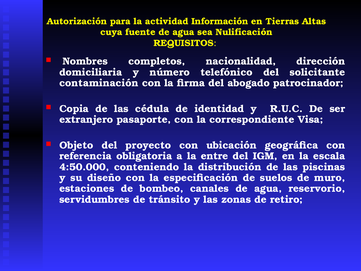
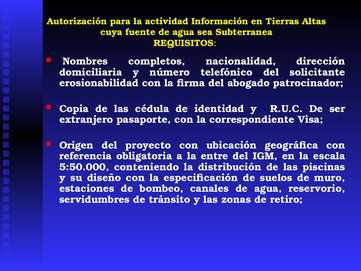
Nulificación: Nulificación -> Subterranea (244, 32)
contaminación: contaminación -> erosionabilidad (99, 83)
Objeto: Objeto -> Origen (76, 145)
4:50.000: 4:50.000 -> 5:50.000 (84, 167)
